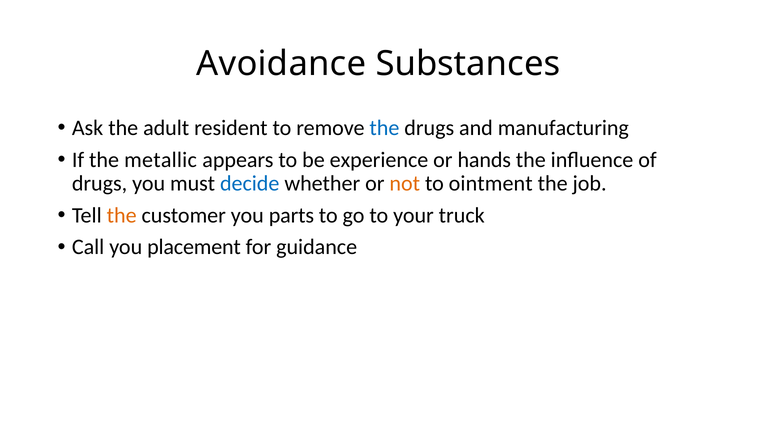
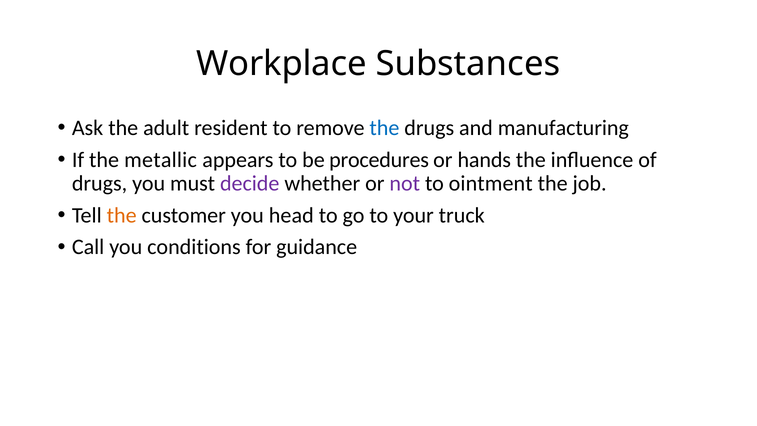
Avoidance: Avoidance -> Workplace (282, 64)
experience: experience -> procedures (379, 160)
decide colour: blue -> purple (250, 184)
not colour: orange -> purple (405, 184)
parts: parts -> head (291, 215)
placement: placement -> conditions (194, 247)
